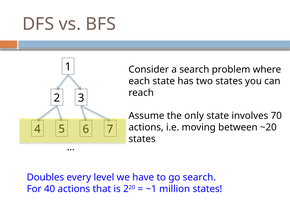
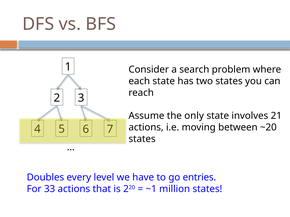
70: 70 -> 21 (276, 116)
go search: search -> entries (199, 178)
40: 40 -> 33 (50, 189)
